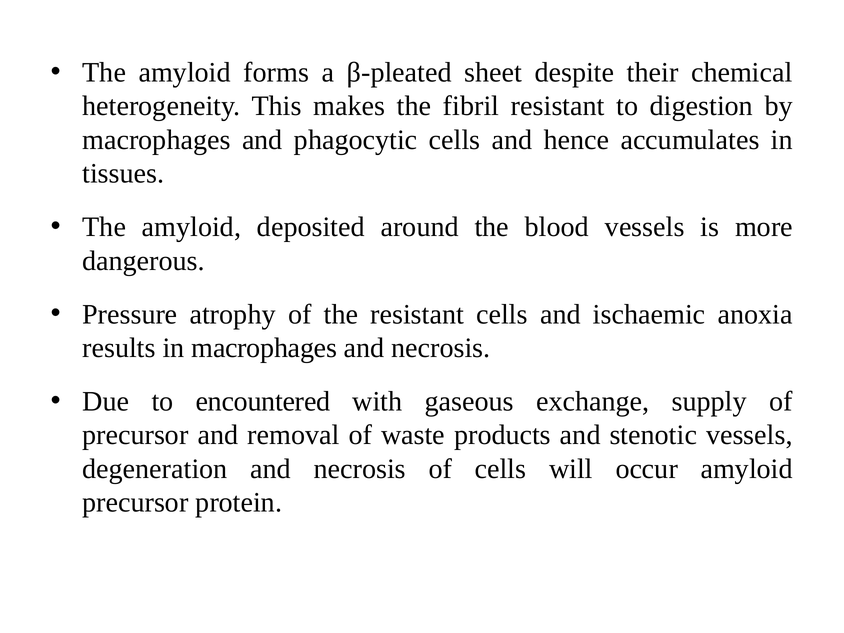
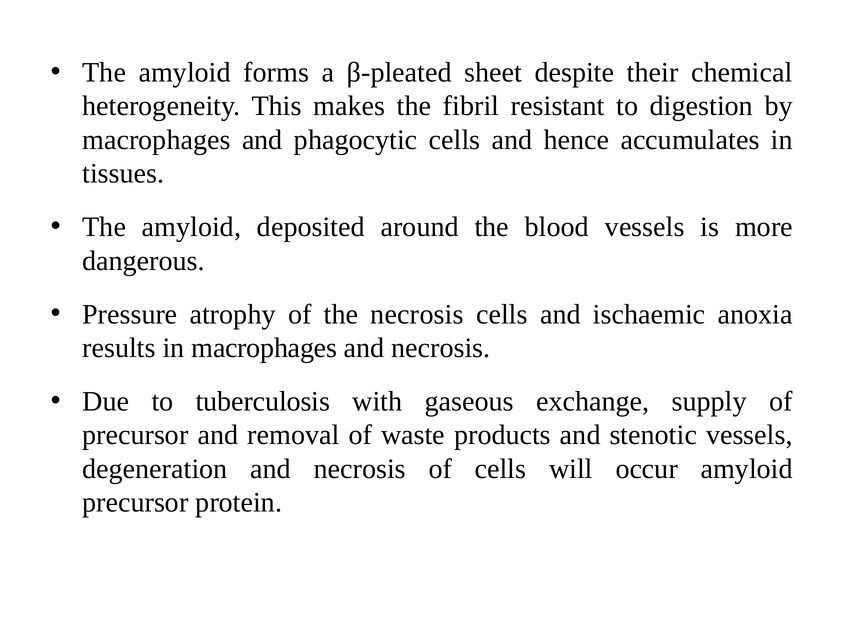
the resistant: resistant -> necrosis (417, 314)
encountered: encountered -> tuberculosis (263, 401)
